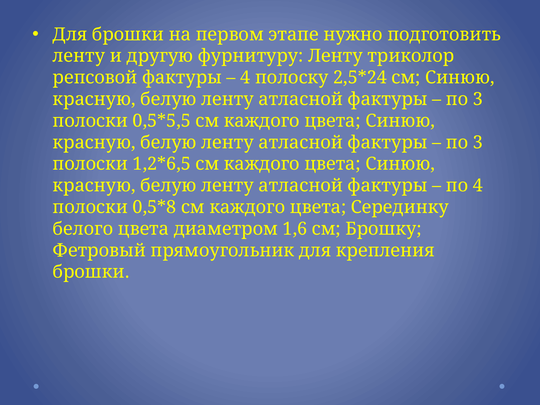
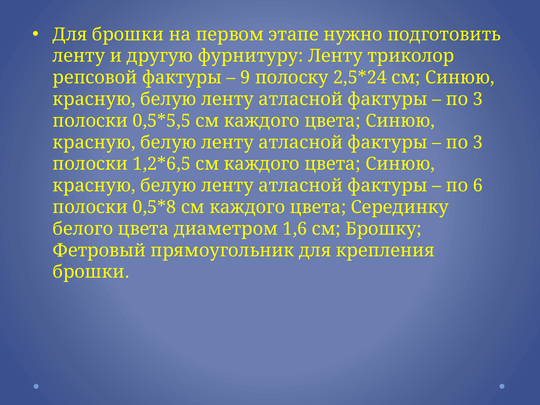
4: 4 -> 9 (245, 78)
по 4: 4 -> 6 (478, 186)
